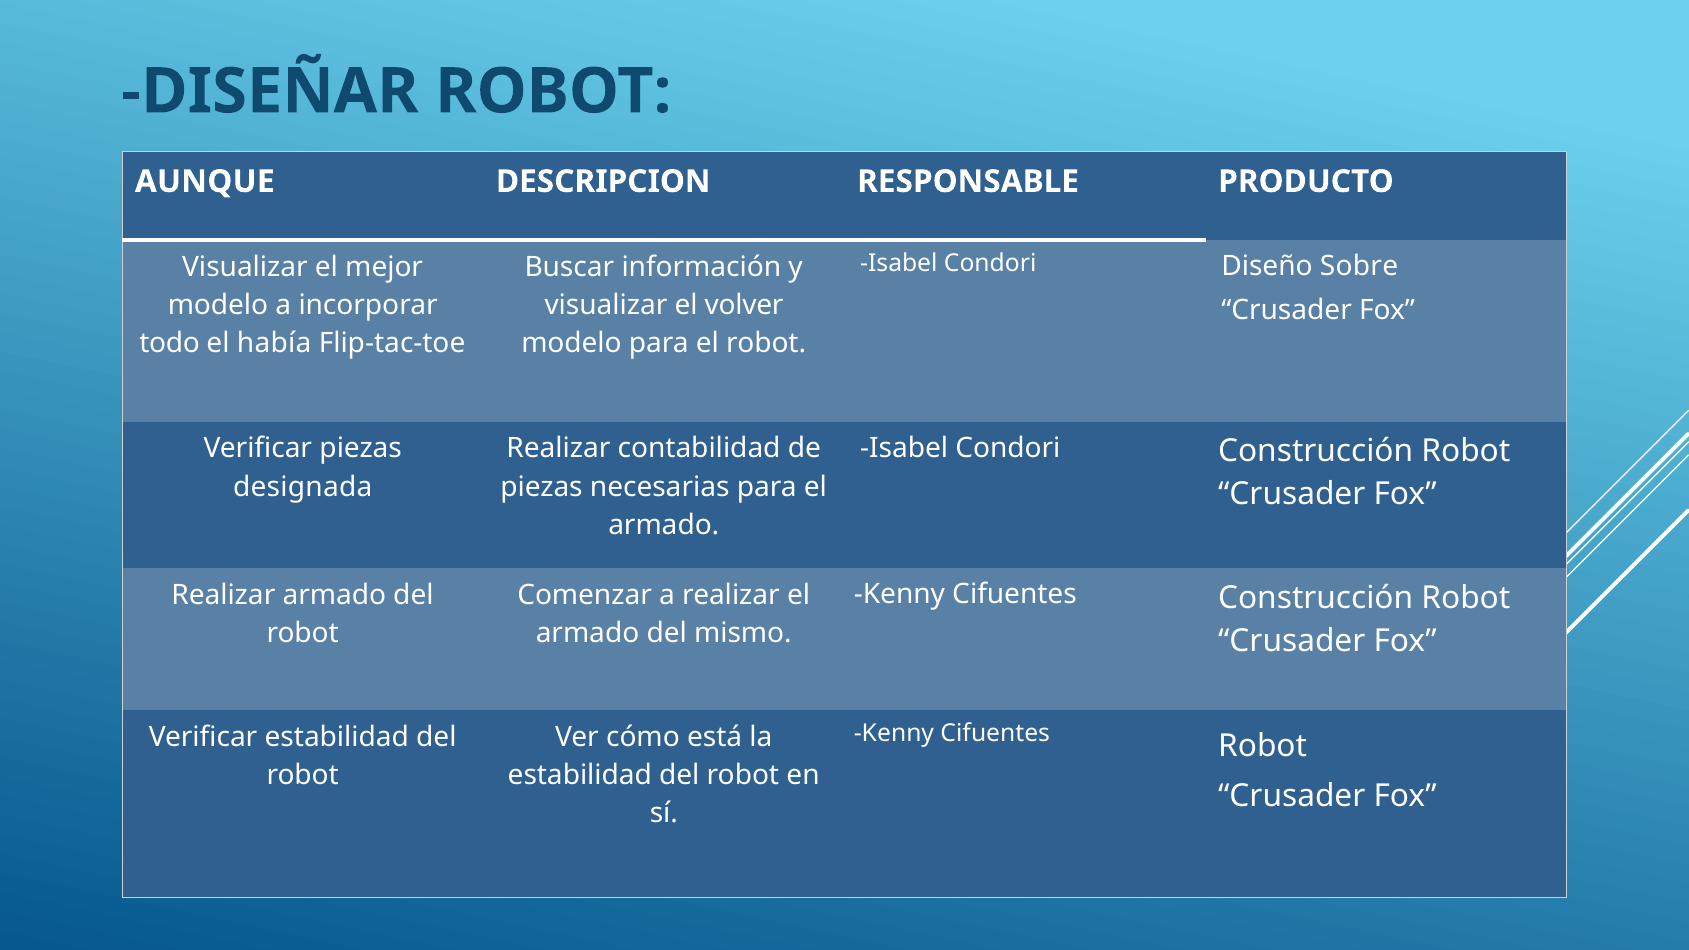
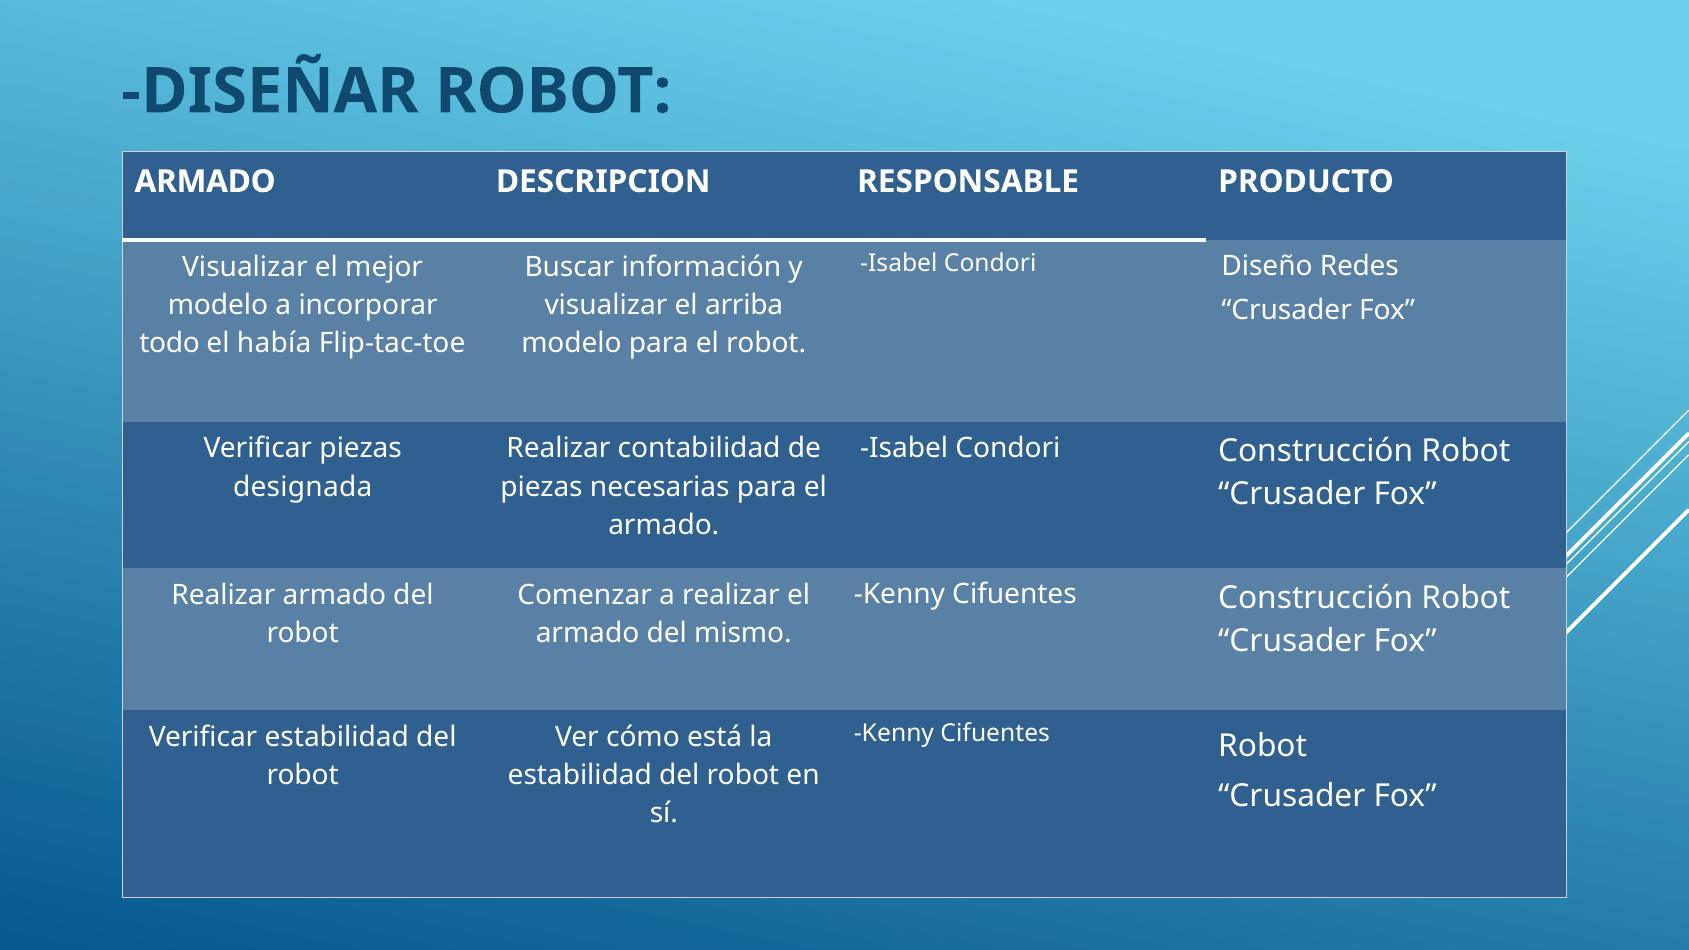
AUNQUE: AUNQUE -> ARMADO (205, 182)
Sobre: Sobre -> Redes (1359, 266)
volver: volver -> arriba (744, 305)
